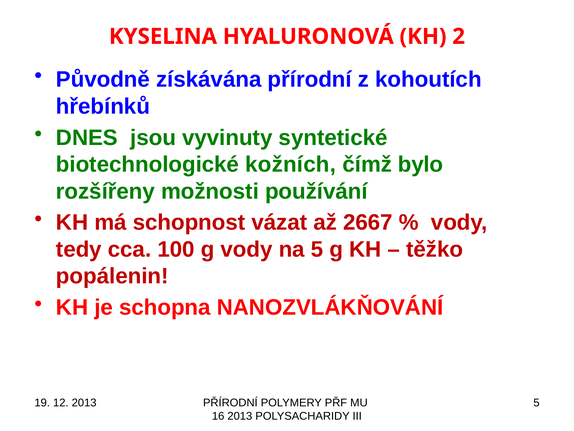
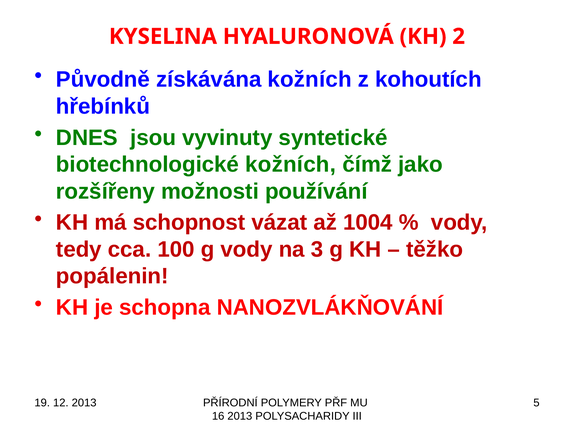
získávána přírodní: přírodní -> kožních (310, 79)
bylo: bylo -> jako (420, 164)
2667: 2667 -> 1004 (368, 222)
na 5: 5 -> 3 (317, 249)
